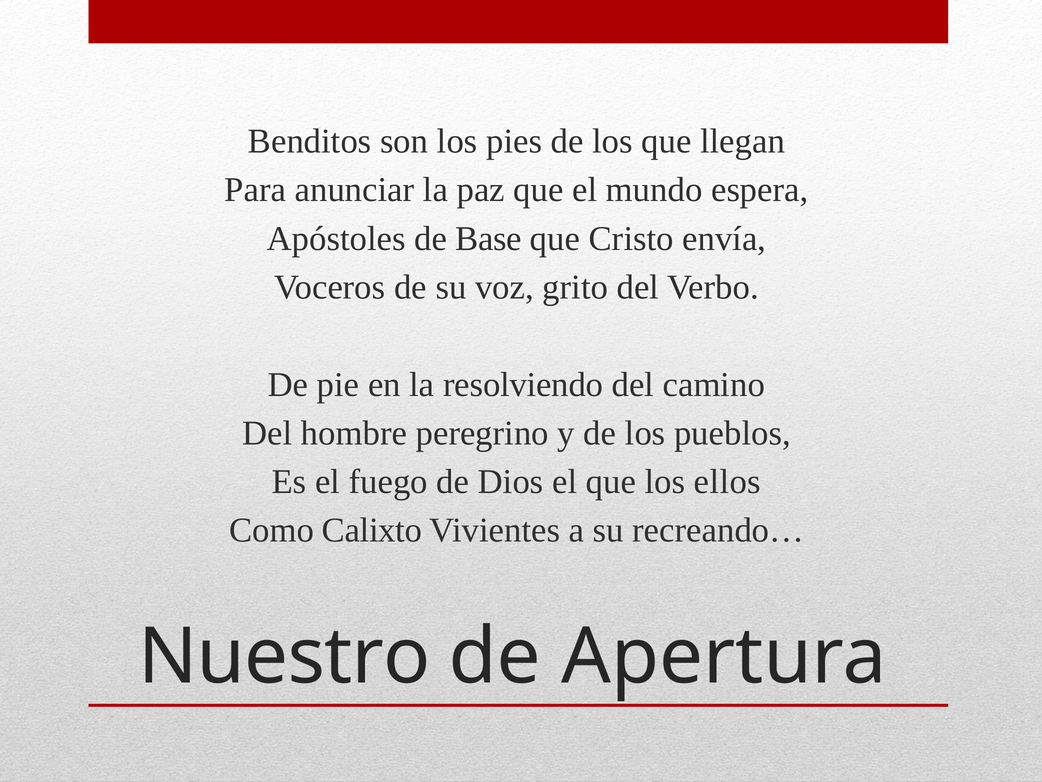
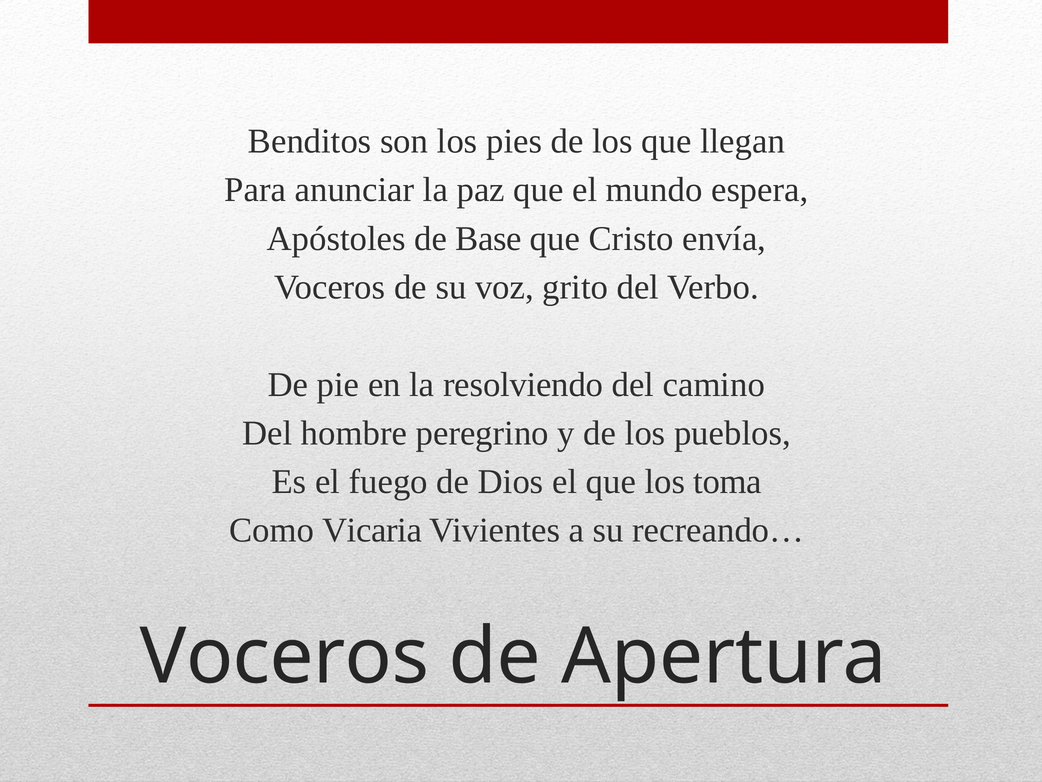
ellos: ellos -> toma (728, 482)
Calixto: Calixto -> Vicaria (372, 530)
Nuestro: Nuestro -> Voceros (284, 657)
